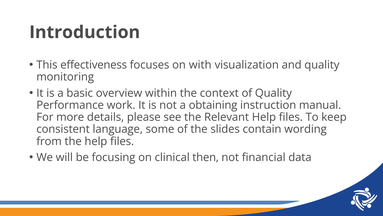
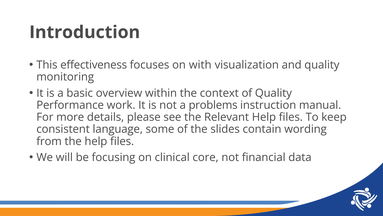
obtaining: obtaining -> problems (213, 105)
then: then -> core (206, 157)
